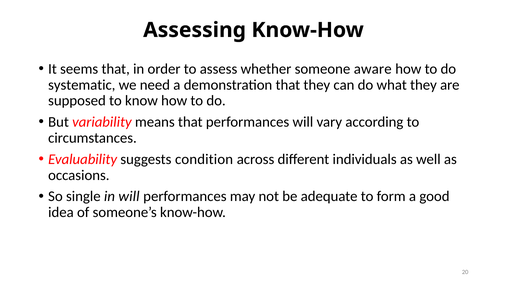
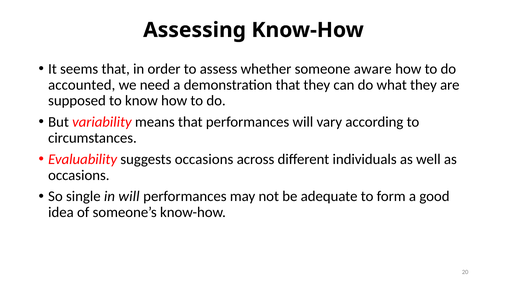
systematic: systematic -> accounted (82, 85)
suggests condition: condition -> occasions (204, 159)
